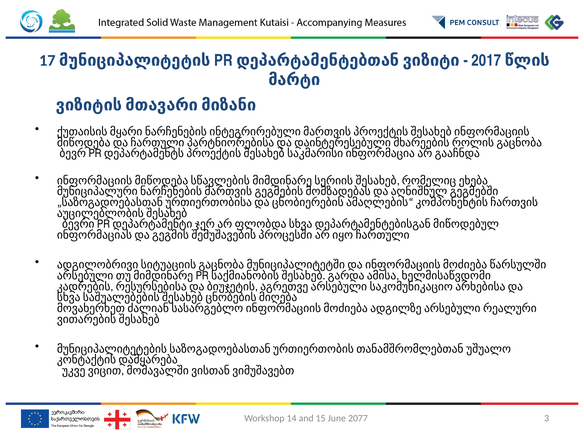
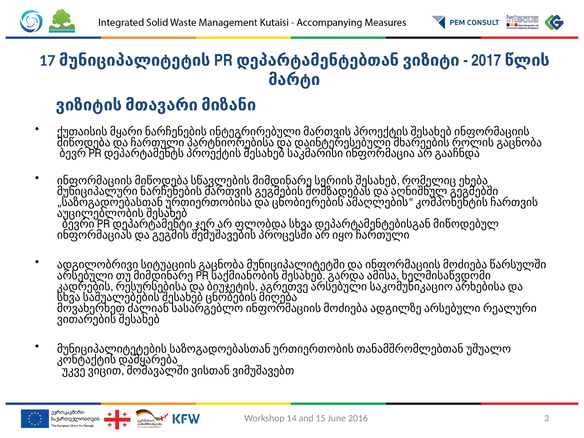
2077: 2077 -> 2016 (358, 418)
